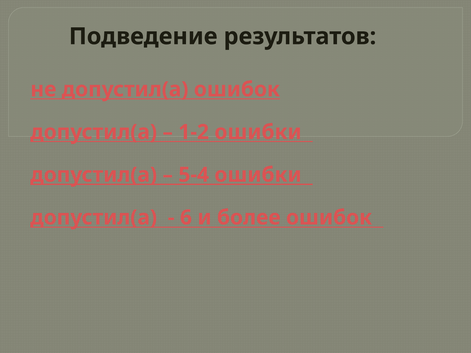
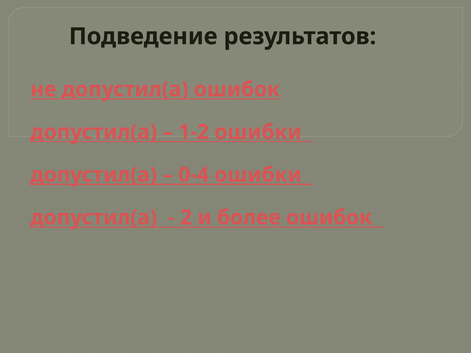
5-4: 5-4 -> 0-4 (194, 175)
6: 6 -> 2 (186, 218)
